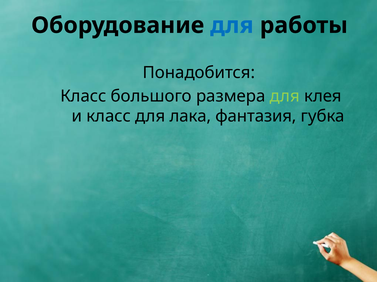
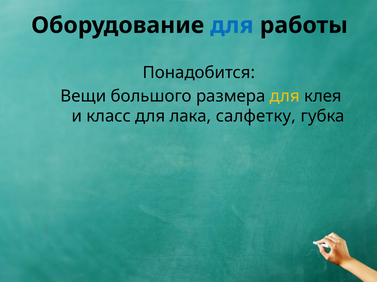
Класс: Класс -> Вещи (83, 96)
для colour: light green -> yellow (285, 96)
фантазия: фантазия -> салфетку (256, 116)
